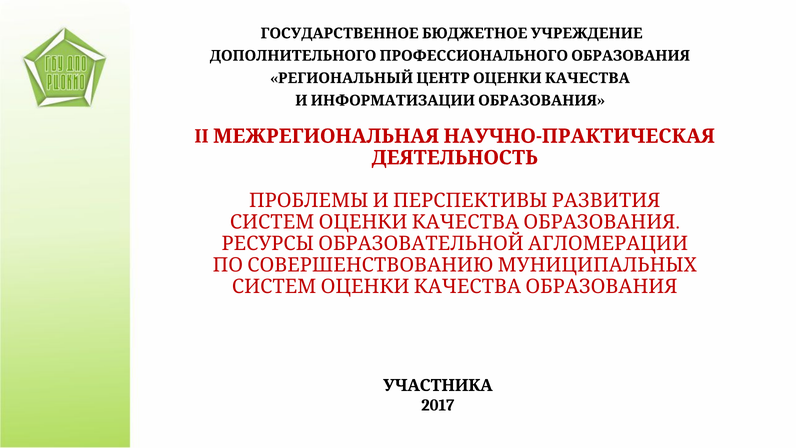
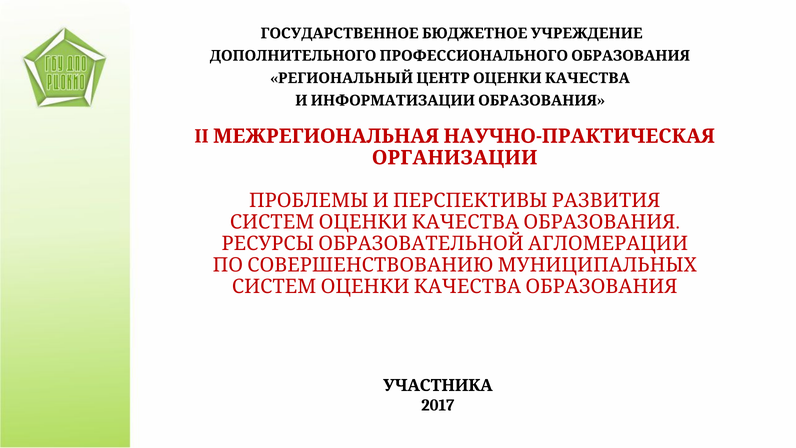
ДЕЯТЕЛЬНОСТЬ: ДЕЯТЕЛЬНОСТЬ -> ОРГАНИЗАЦИИ (455, 158)
